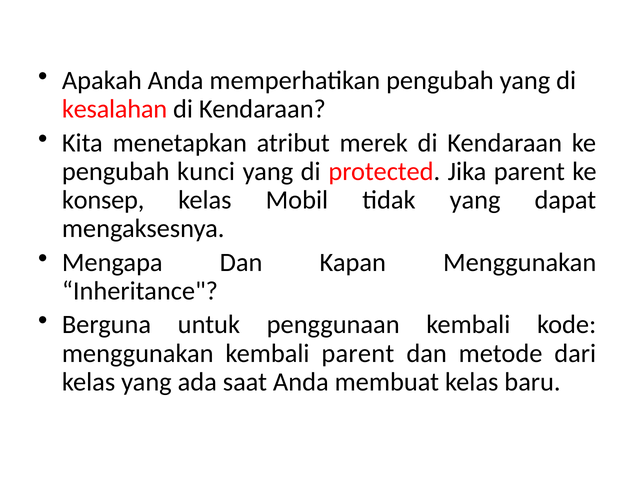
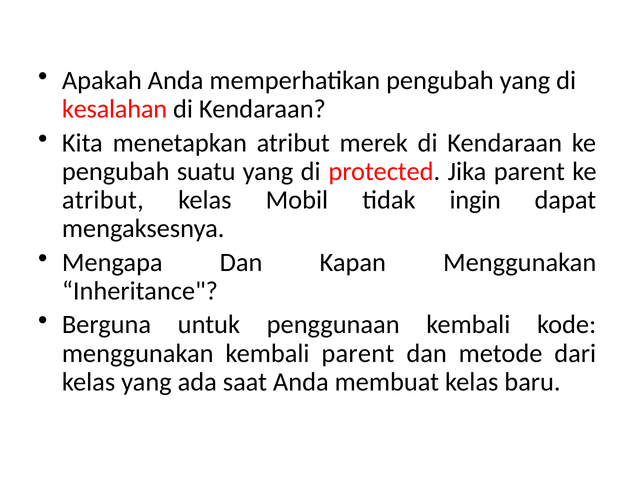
kunci: kunci -> suatu (206, 171)
konsep: konsep -> atribut (103, 200)
tidak yang: yang -> ingin (475, 200)
